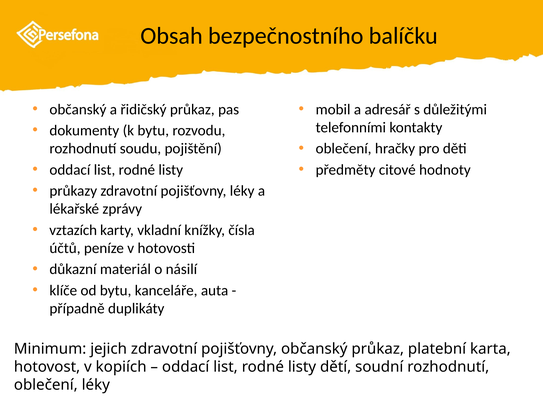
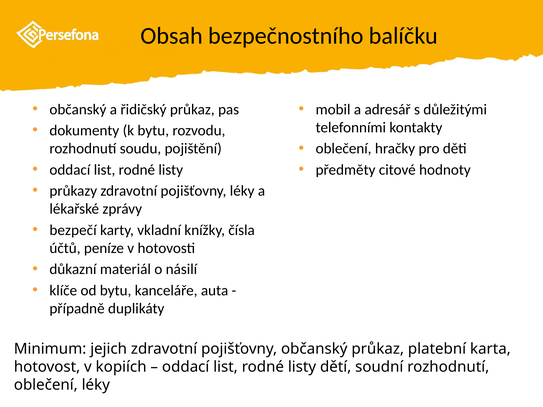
vztazích: vztazích -> bezpečí (73, 230)
